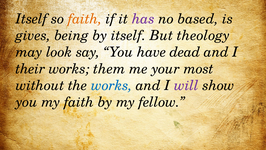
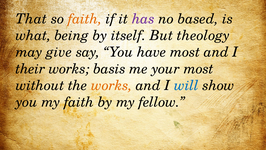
Itself: Itself -> That (31, 19)
gives: gives -> what (33, 35)
look: look -> give (59, 52)
have dead: dead -> most (185, 52)
them: them -> basis (109, 69)
works colour: blue -> orange (112, 85)
will colour: purple -> blue (186, 85)
